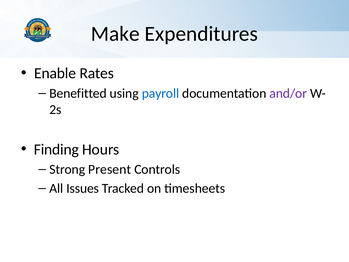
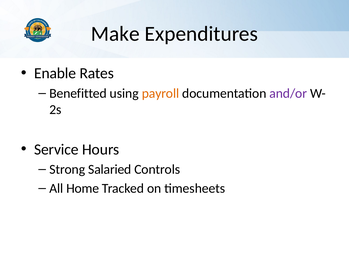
payroll colour: blue -> orange (160, 93)
Finding: Finding -> Service (56, 149)
Present: Present -> Salaried (110, 169)
Issues: Issues -> Home (83, 188)
